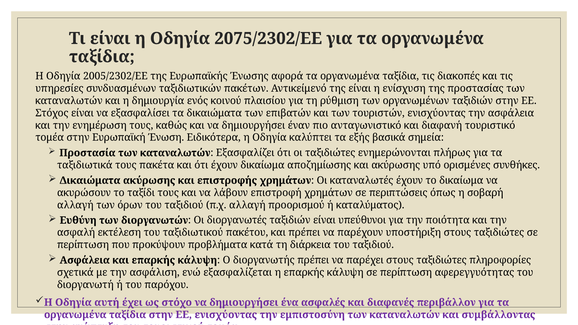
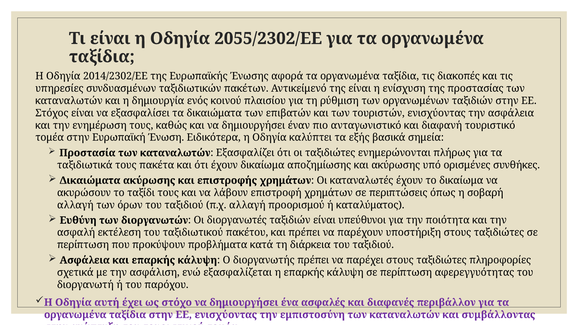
2075/2302/ΕΕ: 2075/2302/ΕΕ -> 2055/2302/ΕΕ (268, 39)
2005/2302/ΕΕ: 2005/2302/ΕΕ -> 2014/2302/ΕΕ (115, 76)
